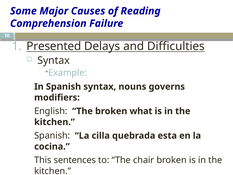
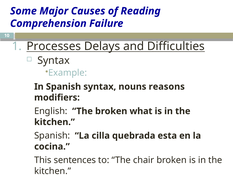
Presented: Presented -> Processes (54, 46)
governs: governs -> reasons (167, 87)
